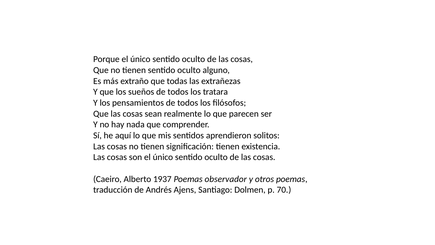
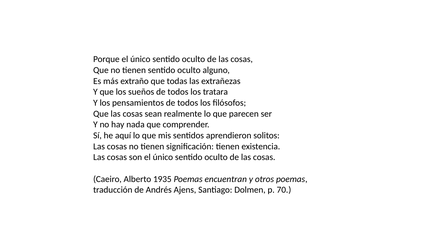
1937: 1937 -> 1935 (162, 179)
observador: observador -> encuentran (226, 179)
